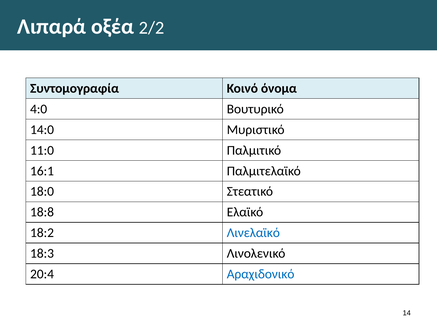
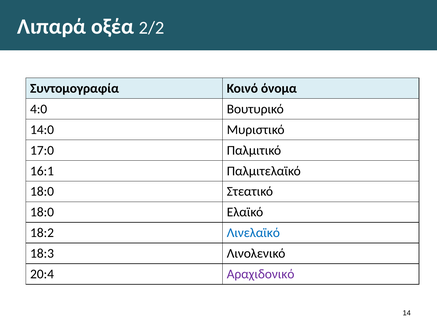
11:0: 11:0 -> 17:0 (42, 150)
18:8: 18:8 -> 18:0 (42, 212)
Αραχιδονικό colour: blue -> purple (261, 274)
